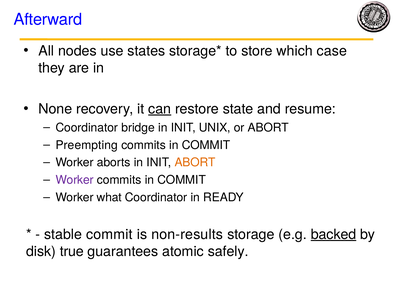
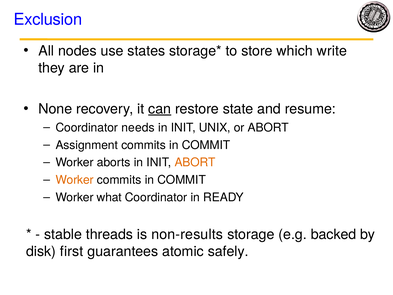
Afterward: Afterward -> Exclusion (48, 19)
case: case -> write (332, 51)
bridge: bridge -> needs (138, 127)
Preempting: Preempting -> Assignment (87, 145)
Worker colour: purple -> orange (75, 180)
stable commit: commit -> threads (109, 234)
backed underline: present -> none (334, 234)
true: true -> first (72, 251)
